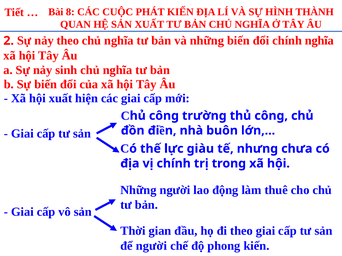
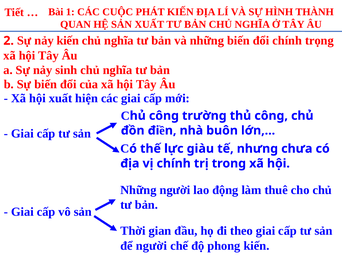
8: 8 -> 1 (70, 12)
nảy theo: theo -> kiến (68, 41)
chính nghĩa: nghĩa -> trọng (319, 41)
